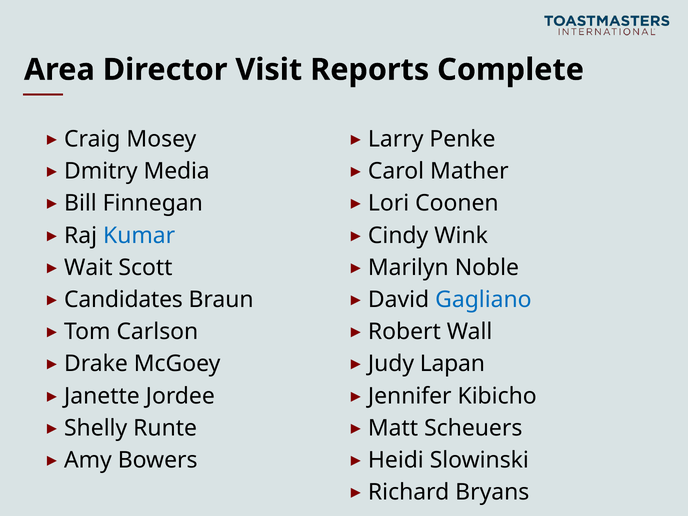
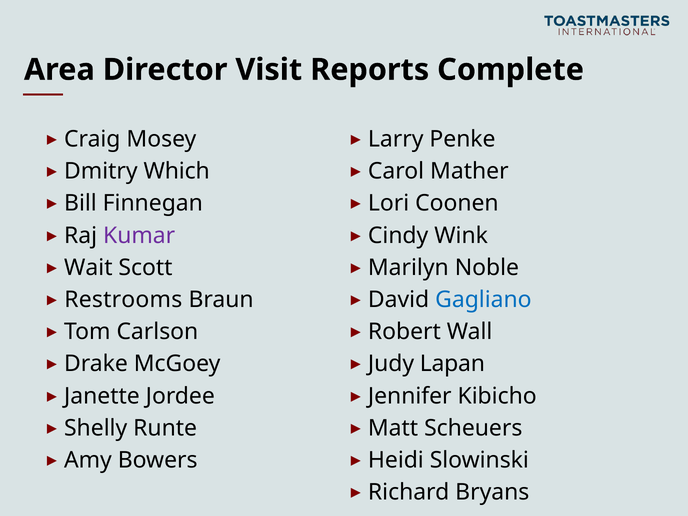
Media: Media -> Which (177, 171)
Kumar colour: blue -> purple (139, 235)
Candidates: Candidates -> Restrooms (123, 300)
